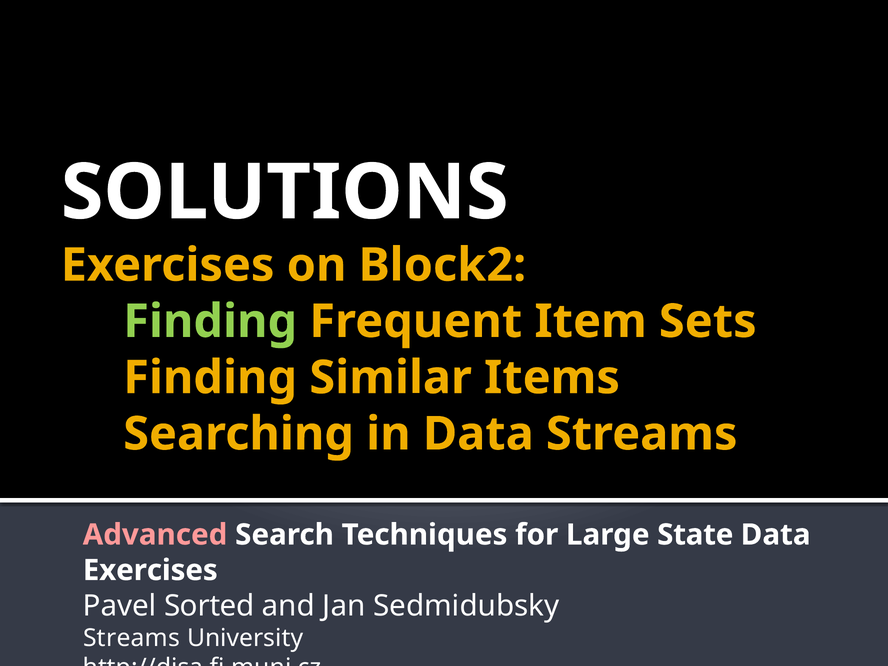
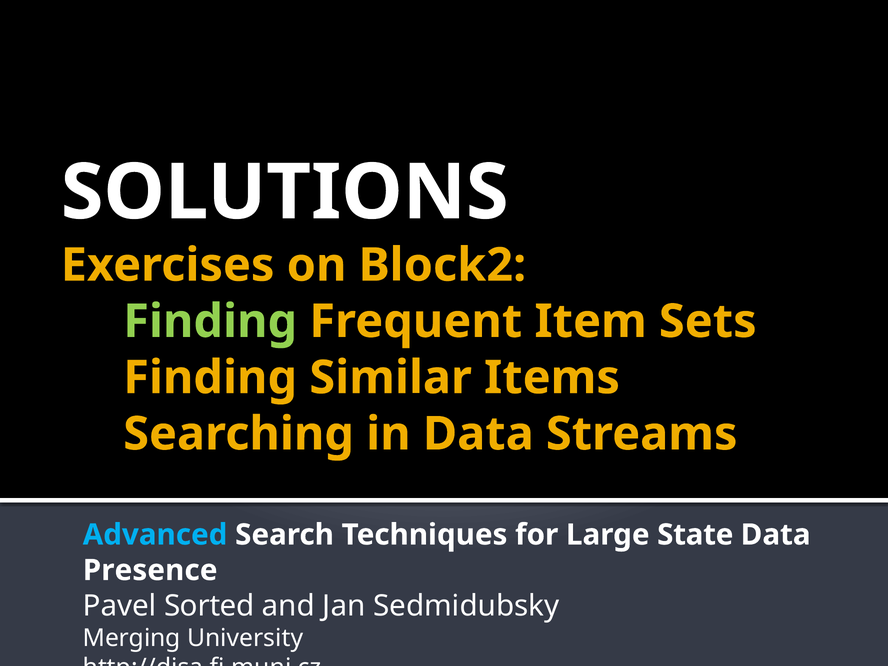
Advanced colour: pink -> light blue (155, 535)
Exercises: Exercises -> Presence (150, 570)
Streams: Streams -> Merging (132, 638)
